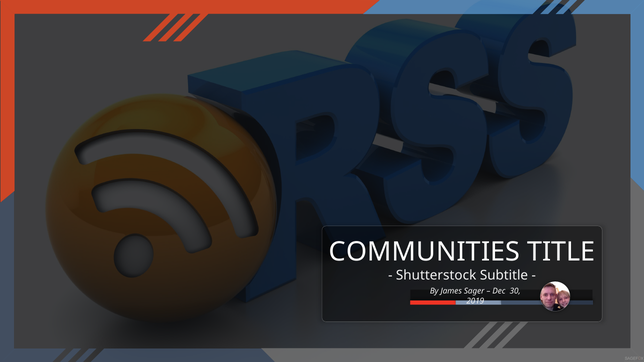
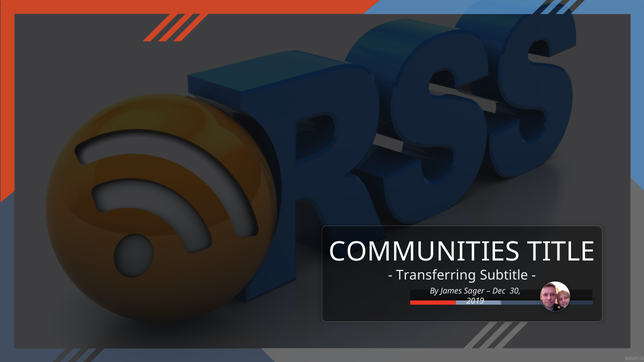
Shutterstock: Shutterstock -> Transferring (436, 275)
